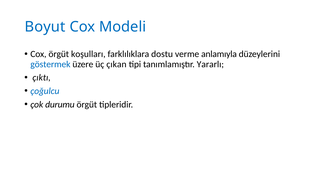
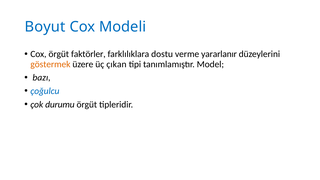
koşulları: koşulları -> faktörler (88, 54)
anlamıyla: anlamıyla -> yararlanır (219, 54)
göstermek colour: blue -> orange (50, 64)
Yararlı: Yararlı -> Model (210, 64)
çıktı: çıktı -> bazı (42, 78)
